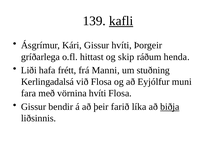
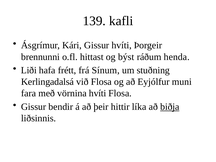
kafli underline: present -> none (121, 21)
gríðarlega: gríðarlega -> brennunni (40, 57)
skip: skip -> býst (126, 57)
Manni: Manni -> Sínum (106, 70)
farið: farið -> hittir (120, 107)
